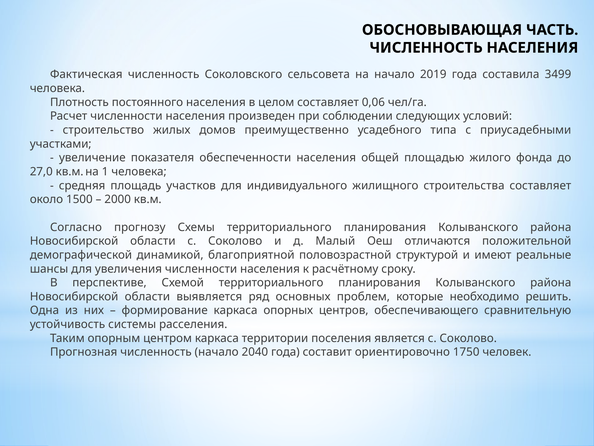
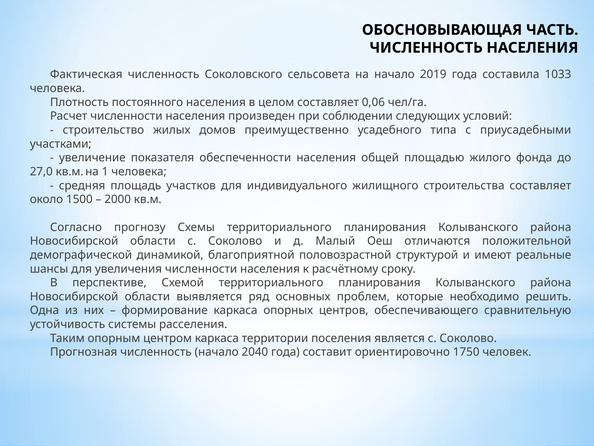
3499: 3499 -> 1033 (558, 74)
